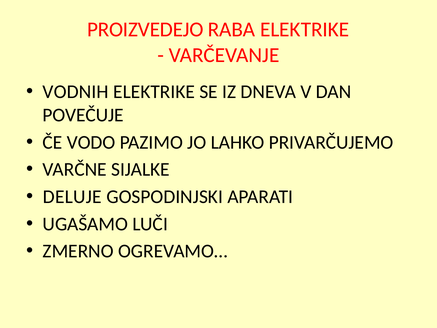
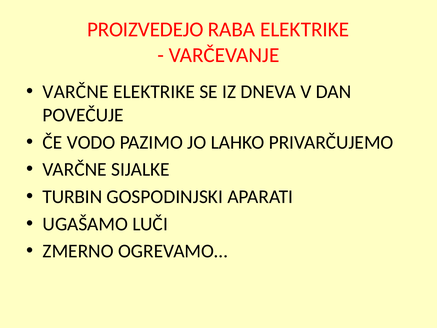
VODNIH: VODNIH -> VARČNE (76, 92)
DELUJE: DELUJE -> TURBIN (72, 197)
